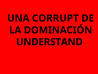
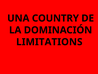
CORRUPT: CORRUPT -> COUNTRY (55, 18)
UNDERSTAND: UNDERSTAND -> LIMITATIONS (49, 42)
